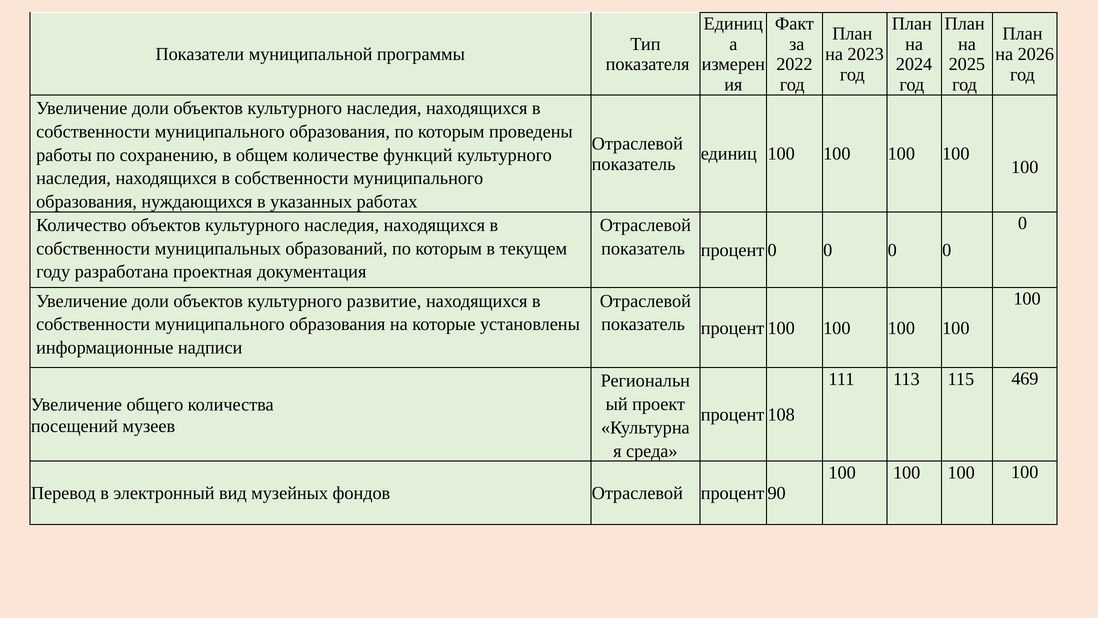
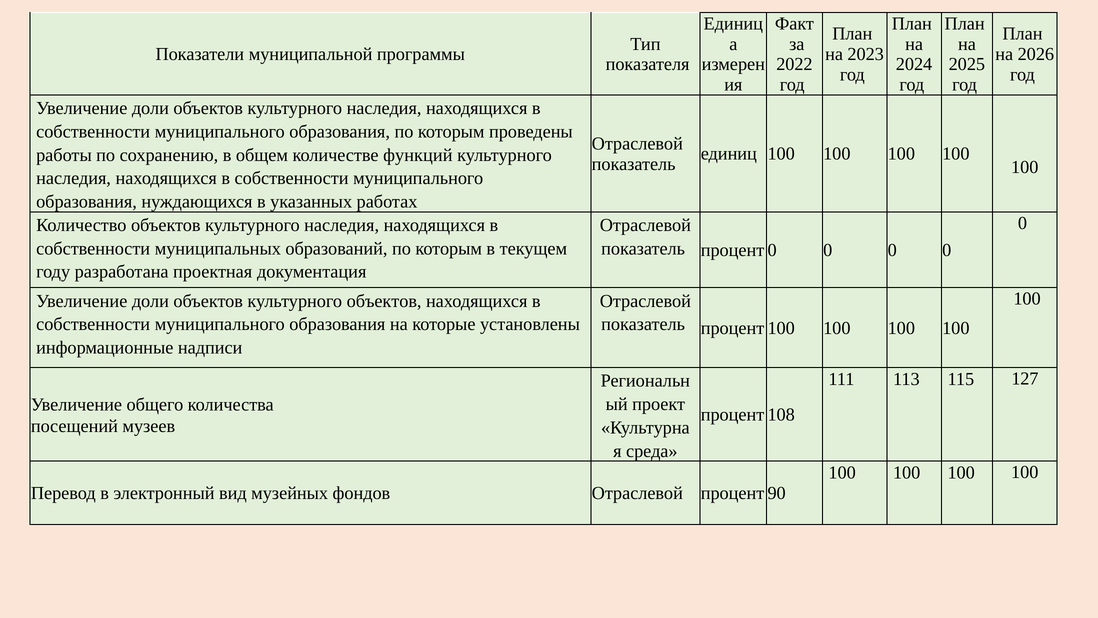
культурного развитие: развитие -> объектов (384, 301)
469: 469 -> 127 (1025, 378)
